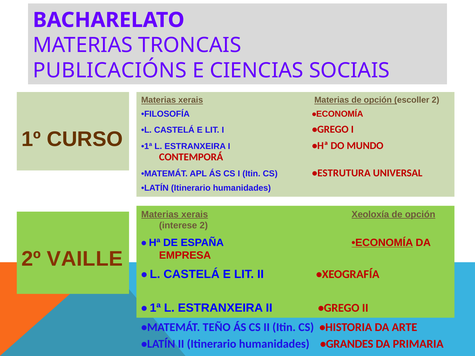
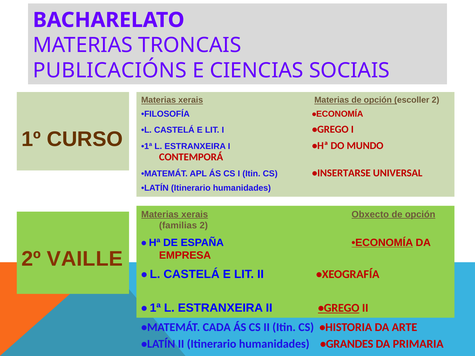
ESTRUTURA: ESTRUTURA -> INSERTARSE (341, 173)
Xeoloxía: Xeoloxía -> Obxecto (370, 214)
interese: interese -> familias (178, 226)
GREGO underline: none -> present (339, 308)
TEÑO: TEÑO -> CADA (217, 328)
